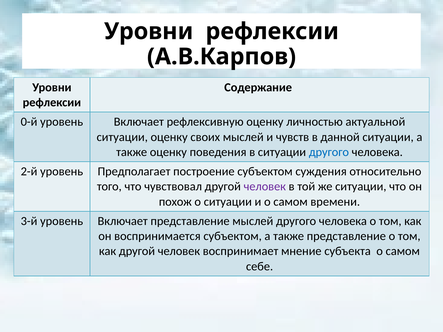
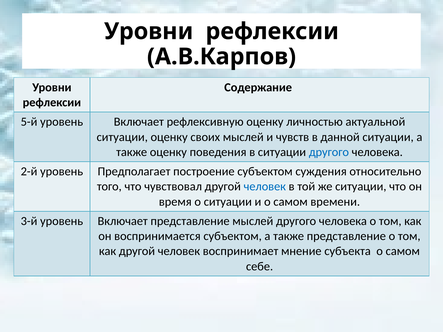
0-й: 0-й -> 5-й (29, 122)
человек colour: purple -> blue (265, 187)
похож: похож -> время (175, 202)
